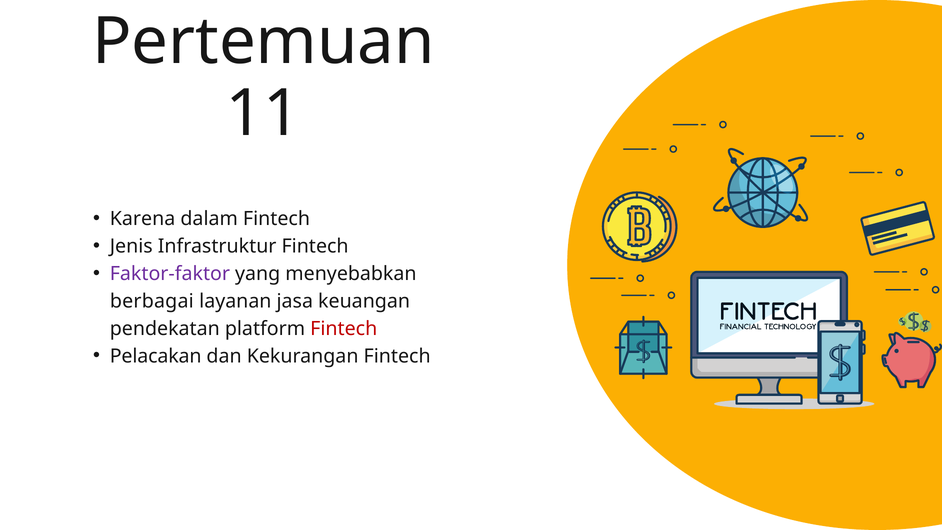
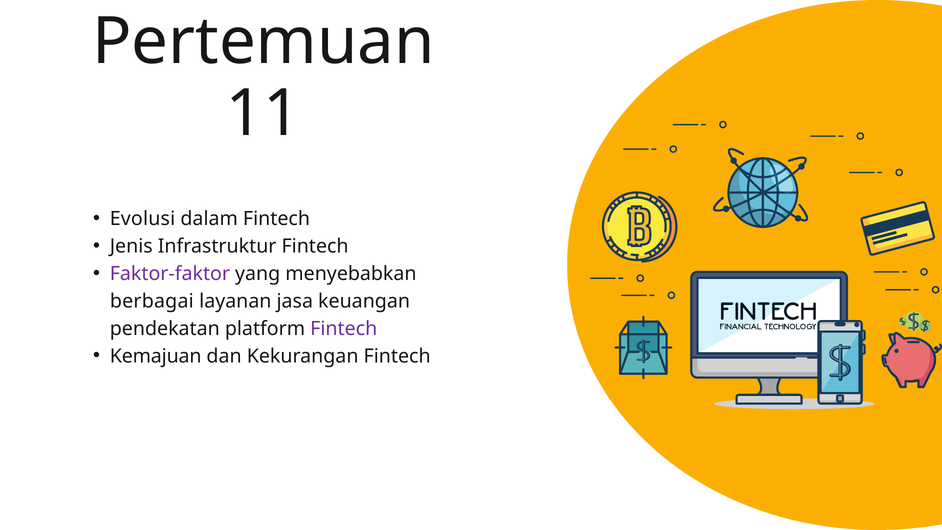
Karena: Karena -> Evolusi (142, 219)
Fintech colour: red -> purple (344, 329)
Pelacakan: Pelacakan -> Kemajuan (156, 356)
